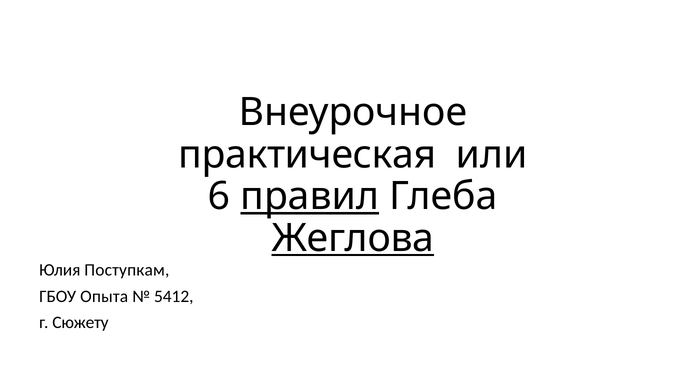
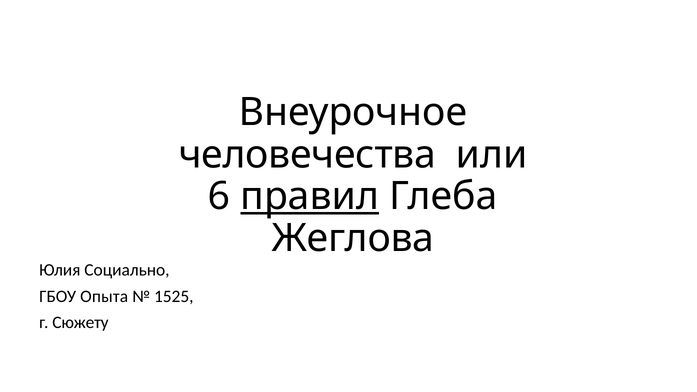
практическая: практическая -> человечества (307, 155)
Жеглова underline: present -> none (353, 238)
Поступкам: Поступкам -> Социально (127, 270)
5412: 5412 -> 1525 (174, 296)
